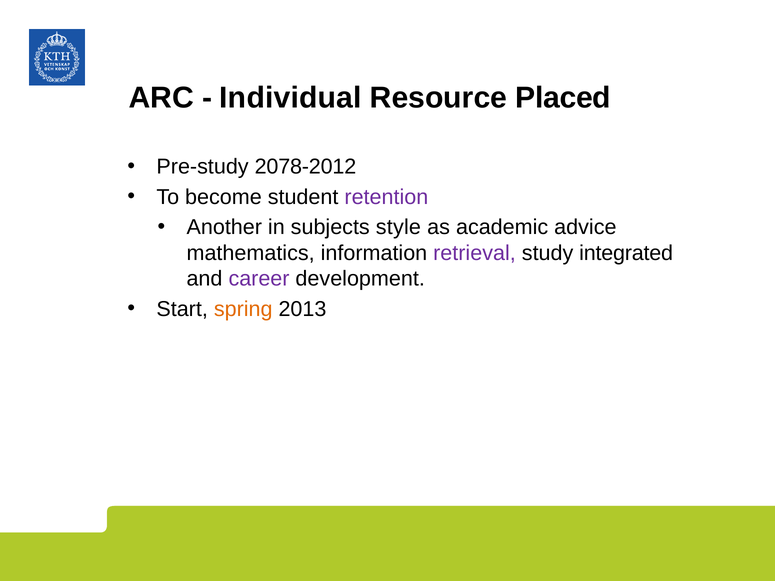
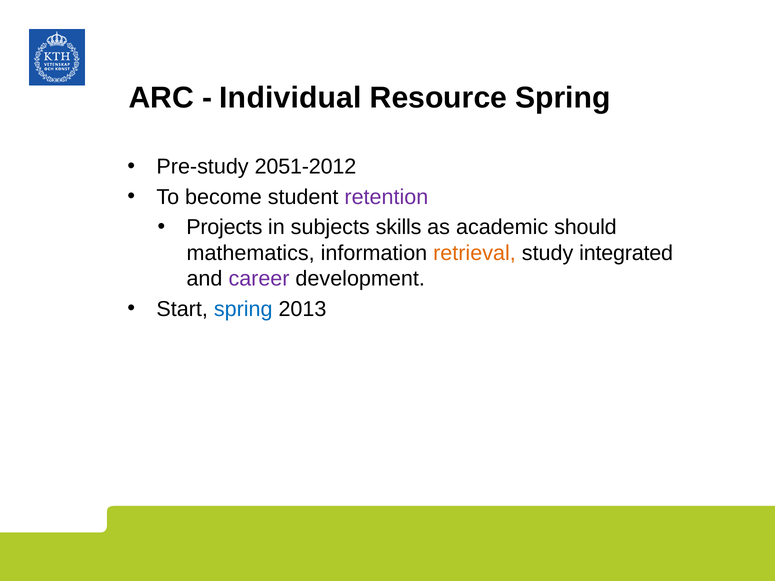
Resource Placed: Placed -> Spring (563, 98)
2078-2012: 2078-2012 -> 2051-2012 (305, 167)
Another: Another -> Projects (224, 227)
style: style -> skills (399, 227)
advice: advice -> should (585, 227)
retrieval colour: purple -> orange (474, 253)
spring colour: orange -> blue (243, 309)
